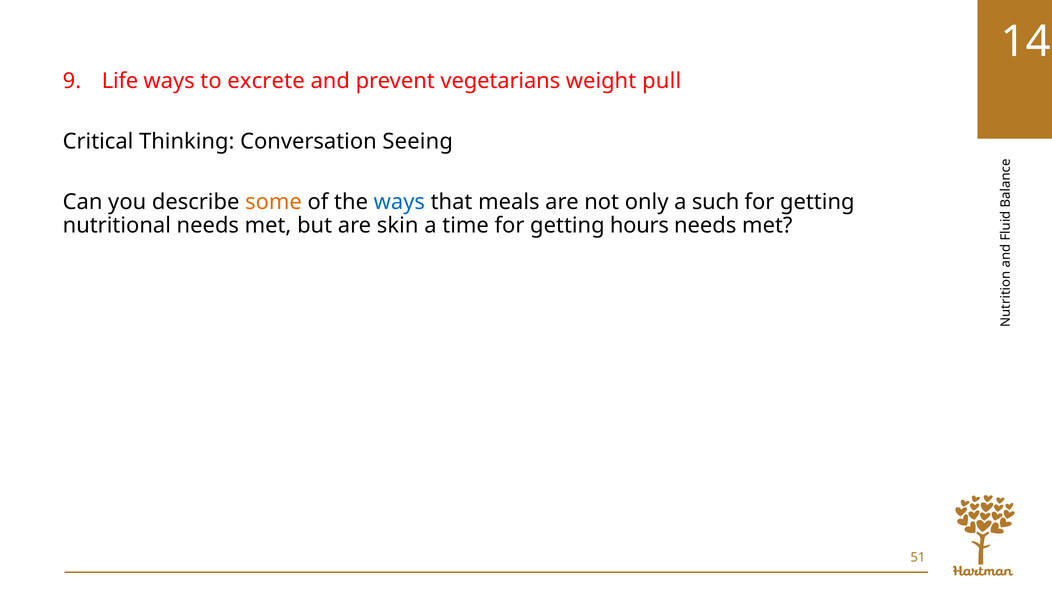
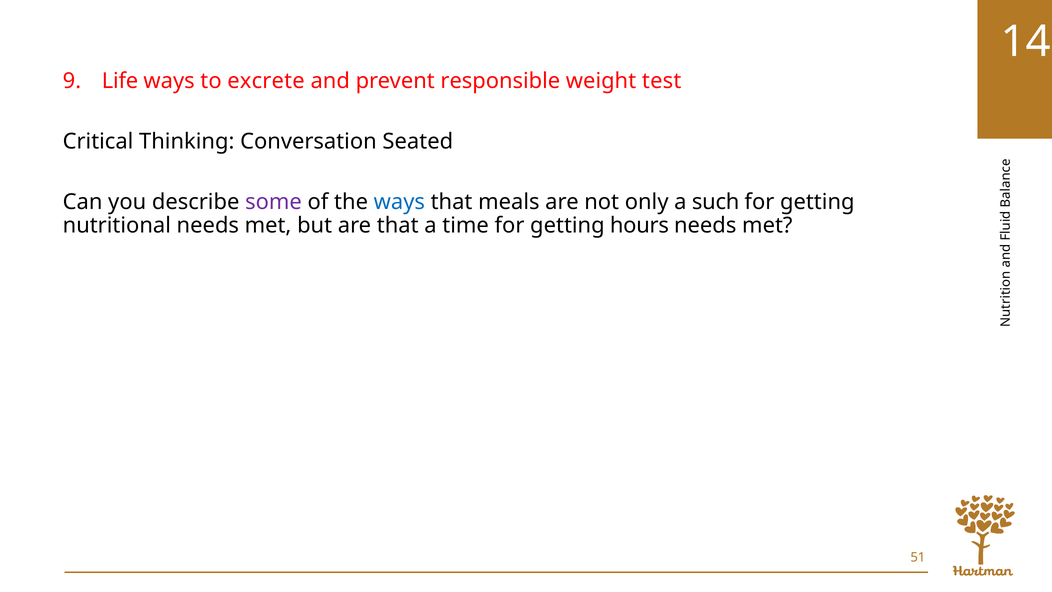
vegetarians: vegetarians -> responsible (500, 81)
pull: pull -> test (662, 81)
Seeing: Seeing -> Seated (418, 141)
some colour: orange -> purple (274, 202)
are skin: skin -> that (398, 226)
